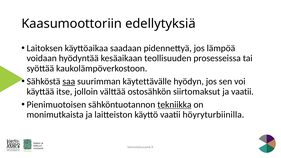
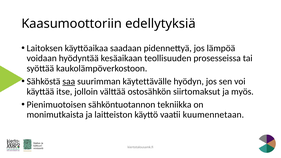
ja vaatii: vaatii -> myös (242, 92)
tekniikka underline: present -> none (174, 105)
höyryturbiinilla: höyryturbiinilla -> kuumennetaan (213, 115)
